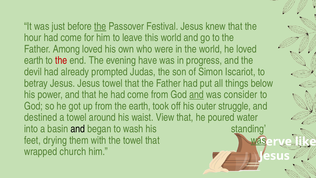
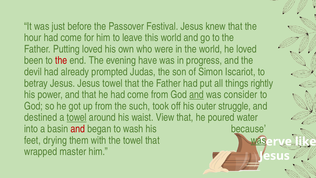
the underline: present -> none (100, 26)
Among: Among -> Putting (66, 49)
earth: earth -> been (34, 60)
below: below -> rightly (262, 83)
the earth: earth -> such (140, 106)
towel underline: none -> present (77, 117)
and colour: black -> red (78, 129)
standing: standing -> because (248, 129)
church: church -> master (73, 151)
